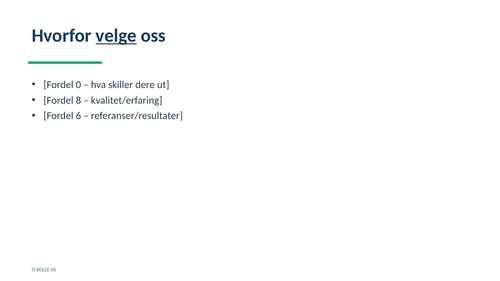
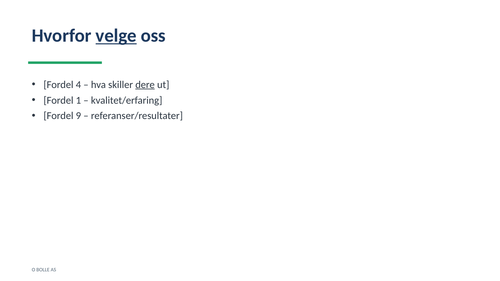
0: 0 -> 4 (78, 85)
dere underline: none -> present (145, 85)
8: 8 -> 1 (78, 100)
6: 6 -> 9 (78, 116)
